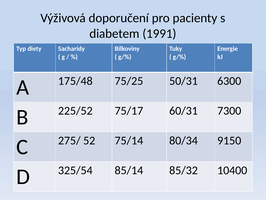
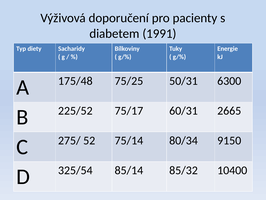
7300: 7300 -> 2665 (229, 110)
